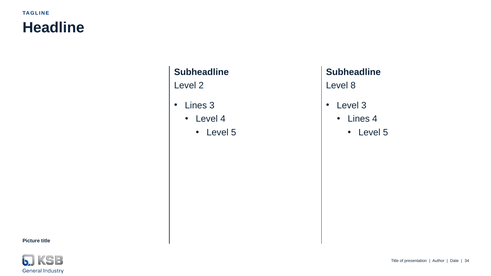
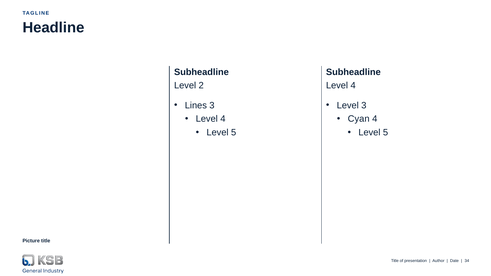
8: 8 -> 4 (353, 86)
Lines: Lines -> Cyan (359, 119)
